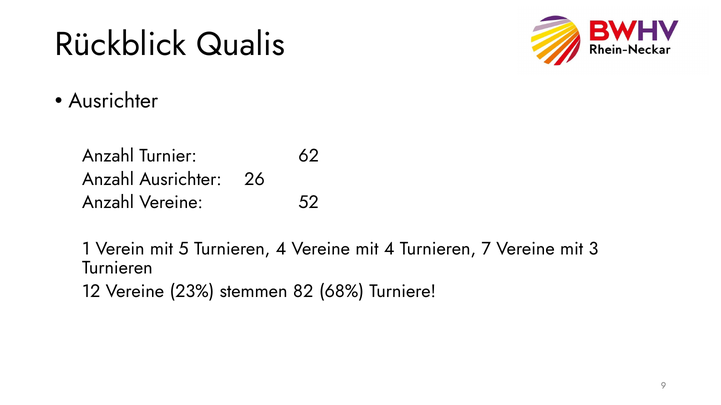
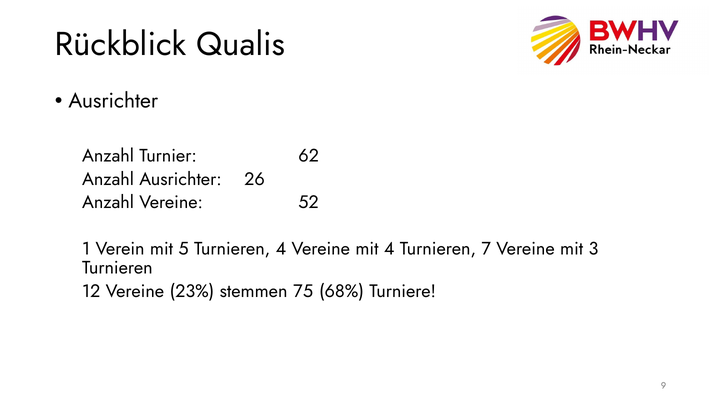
82: 82 -> 75 (303, 292)
